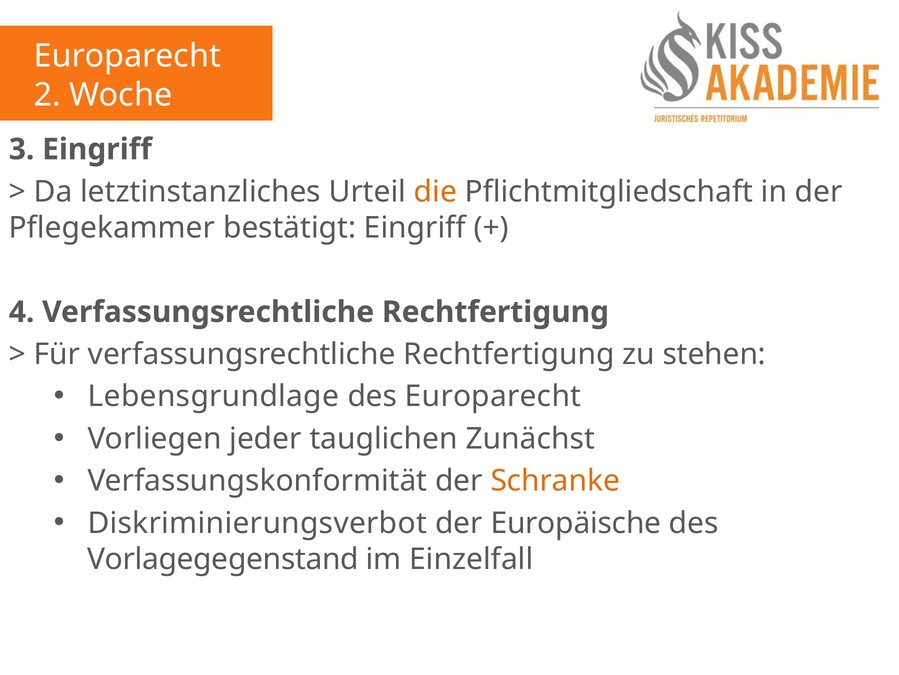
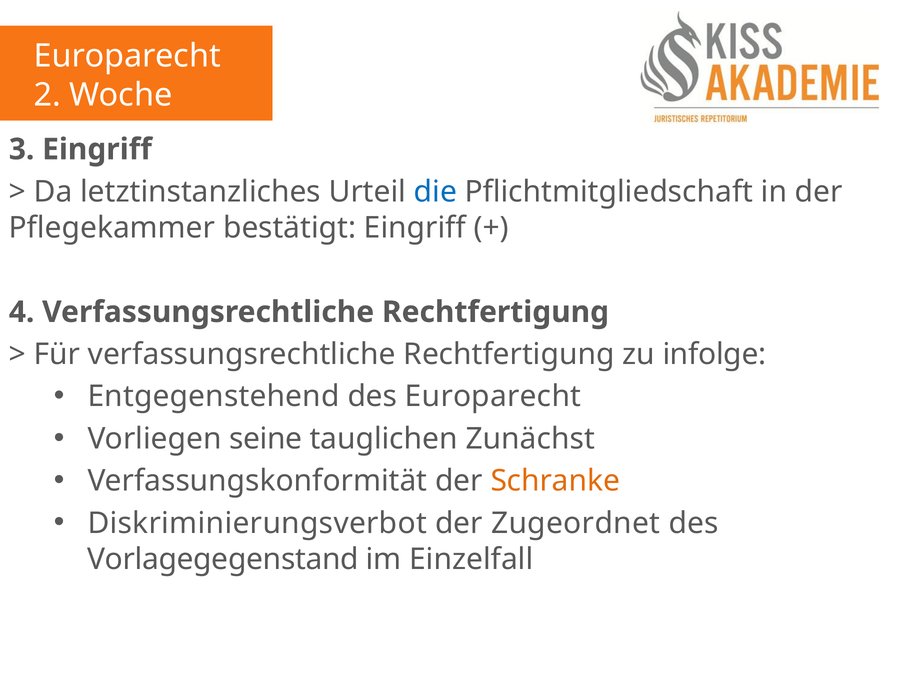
die colour: orange -> blue (435, 191)
stehen: stehen -> infolge (714, 354)
Lebensgrundlage: Lebensgrundlage -> Entgegenstehend (214, 396)
jeder: jeder -> seine (266, 438)
Europäische: Europäische -> Zugeordnet (576, 523)
